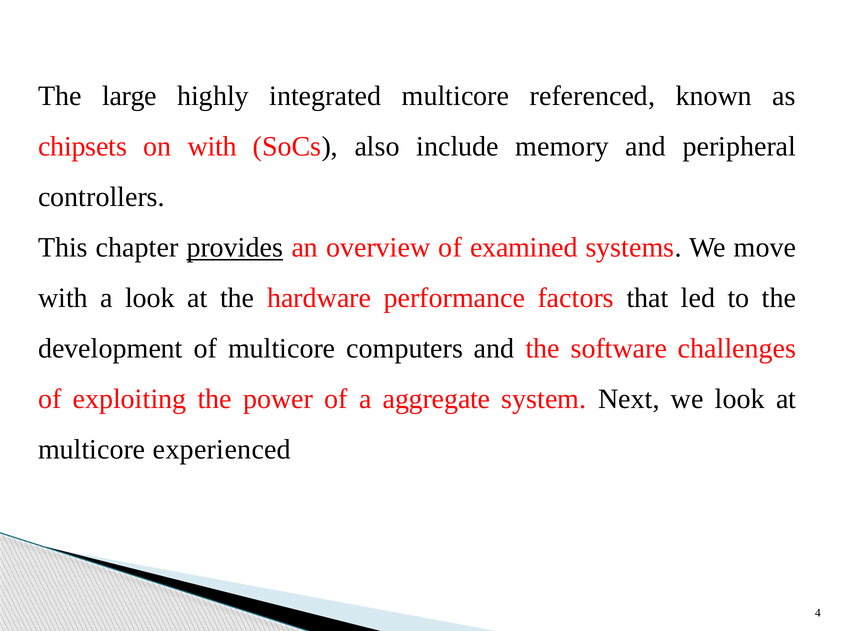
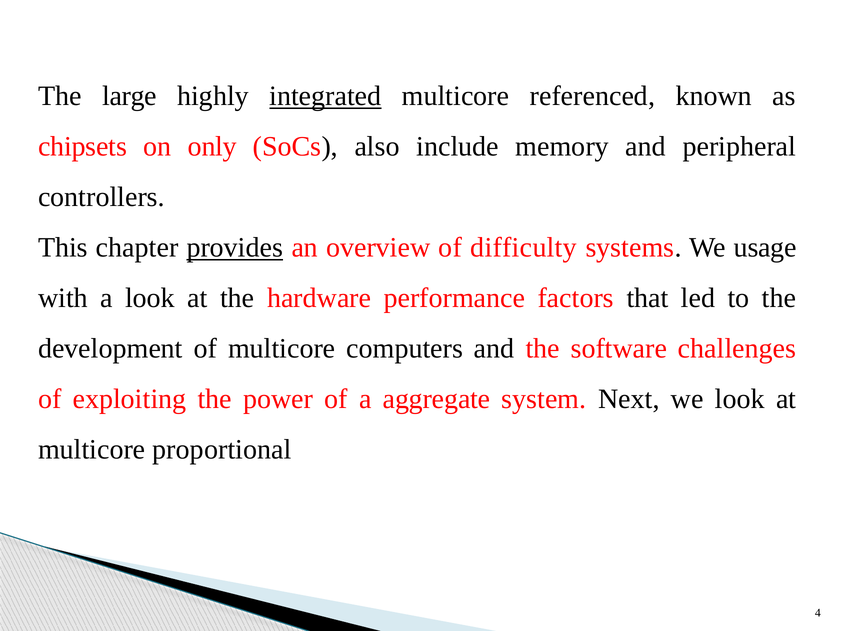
integrated underline: none -> present (325, 96)
on with: with -> only (212, 147)
examined: examined -> difficulty (524, 247)
move: move -> usage (765, 247)
experienced: experienced -> proportional (222, 449)
